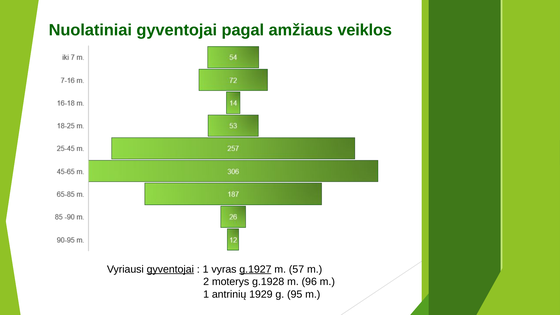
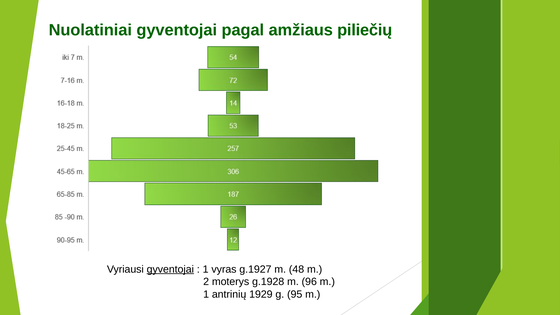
veiklos: veiklos -> piliečių (365, 30)
g.1927 underline: present -> none (255, 269)
57: 57 -> 48 (296, 269)
